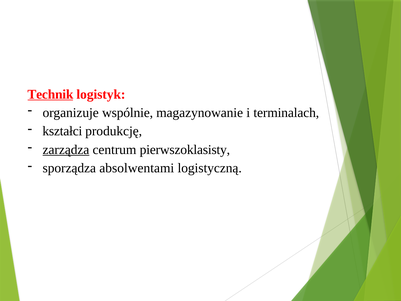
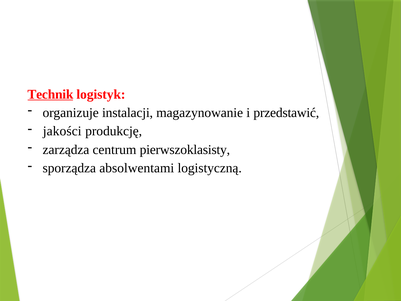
wspólnie: wspólnie -> instalacji (128, 113)
terminalach: terminalach -> przedstawić (286, 113)
kształci: kształci -> jakości (62, 131)
zarządza underline: present -> none (66, 150)
